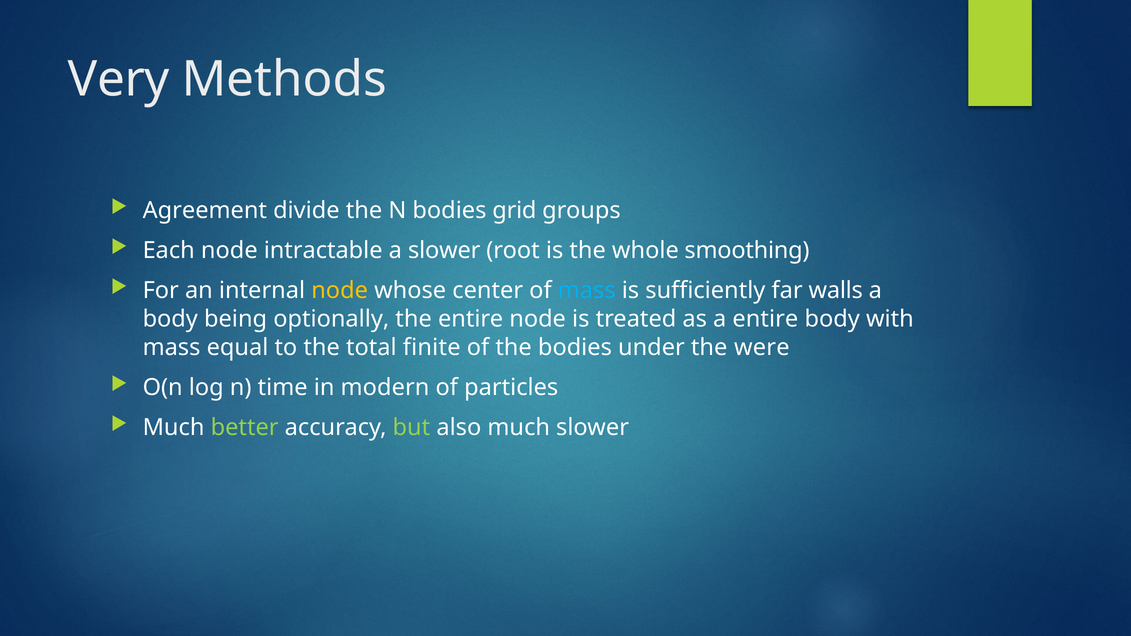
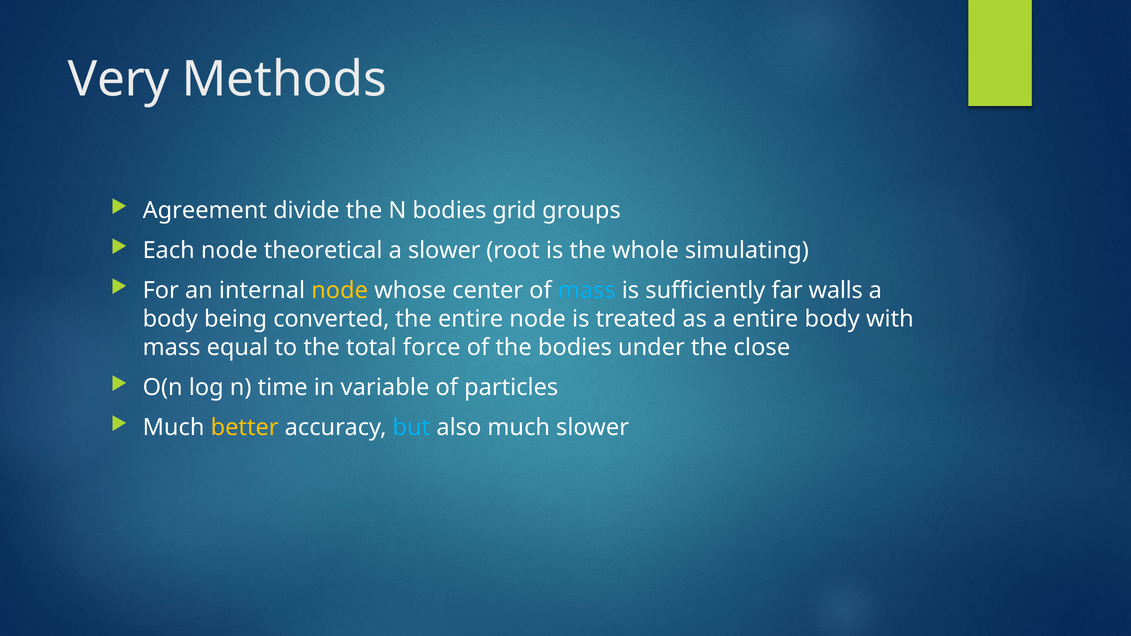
intractable: intractable -> theoretical (323, 251)
smoothing: smoothing -> simulating (747, 251)
optionally: optionally -> converted (331, 319)
finite: finite -> force (432, 347)
were: were -> close (762, 347)
modern: modern -> variable (385, 387)
better colour: light green -> yellow (245, 428)
but colour: light green -> light blue (411, 428)
